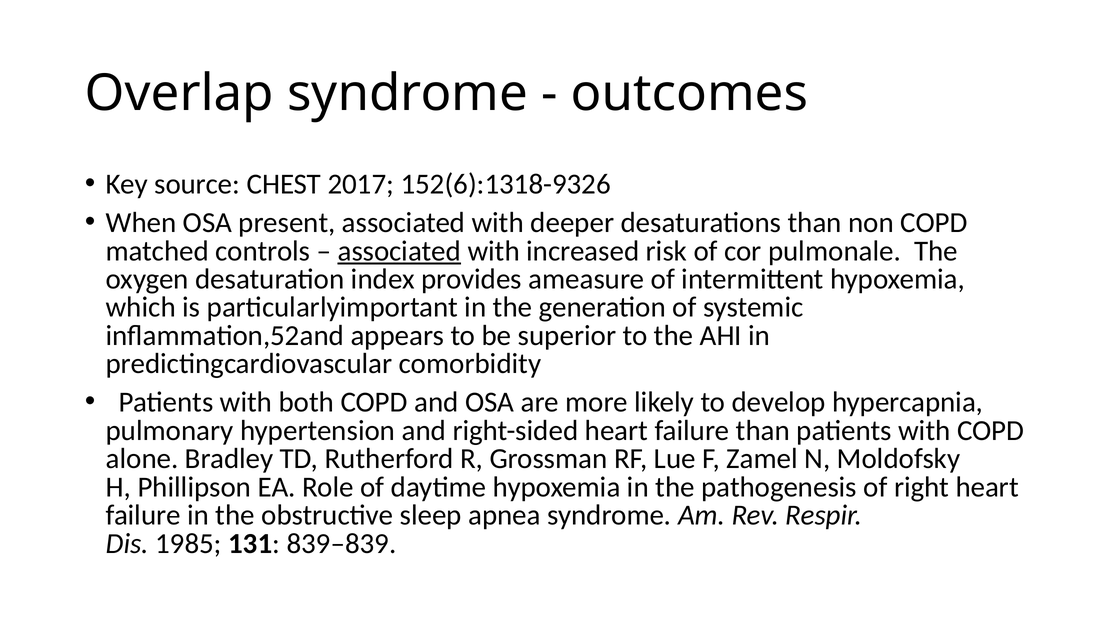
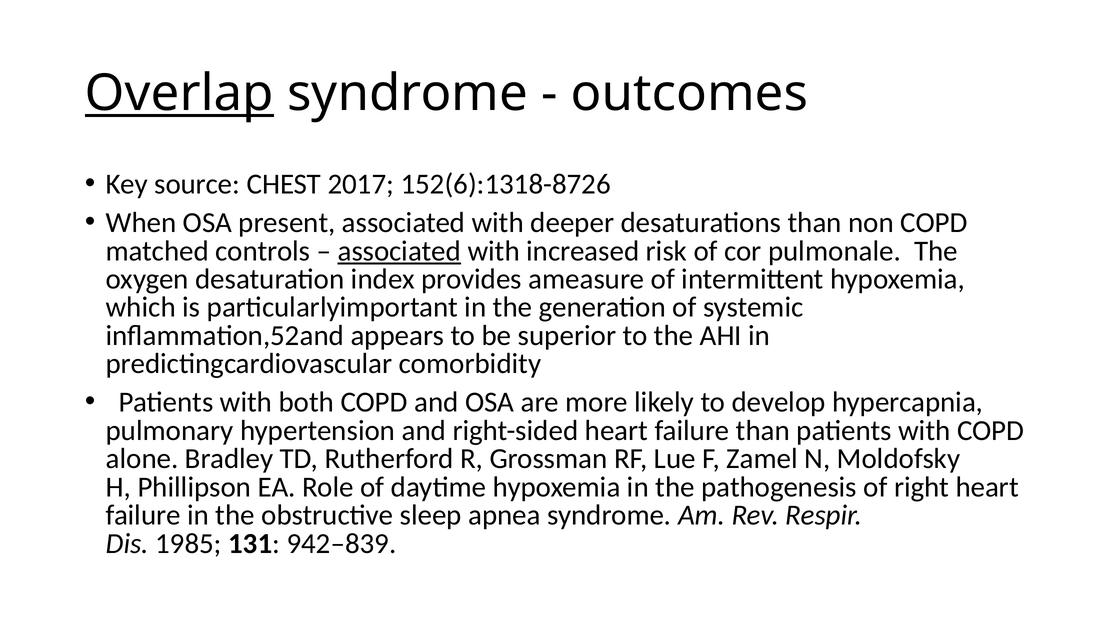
Overlap underline: none -> present (179, 94)
152(6):1318-9326: 152(6):1318-9326 -> 152(6):1318-8726 (506, 184)
839–839: 839–839 -> 942–839 (341, 543)
